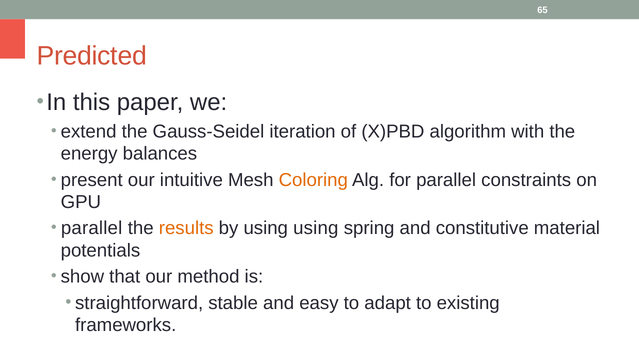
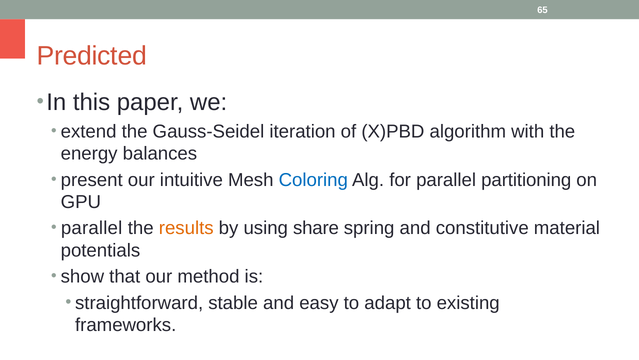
Coloring colour: orange -> blue (313, 180)
constraints: constraints -> partitioning (526, 180)
using using: using -> share (316, 228)
